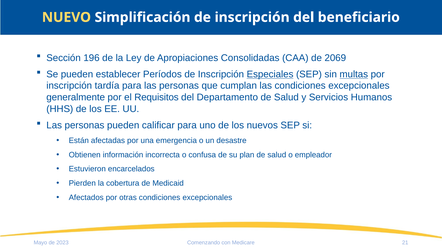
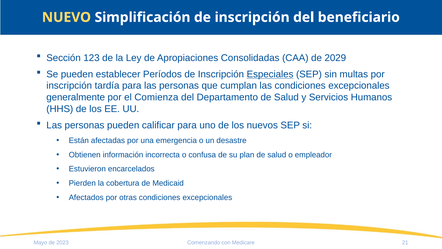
196: 196 -> 123 (92, 58)
2069: 2069 -> 2029 (335, 58)
multas underline: present -> none (354, 74)
Requisitos: Requisitos -> Comienza (156, 97)
